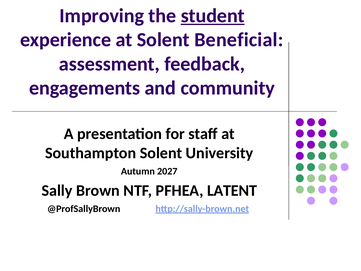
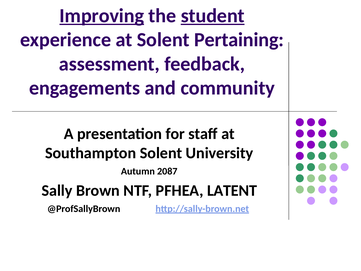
Improving underline: none -> present (102, 16)
Beneficial: Beneficial -> Pertaining (239, 40)
2027: 2027 -> 2087 (167, 171)
